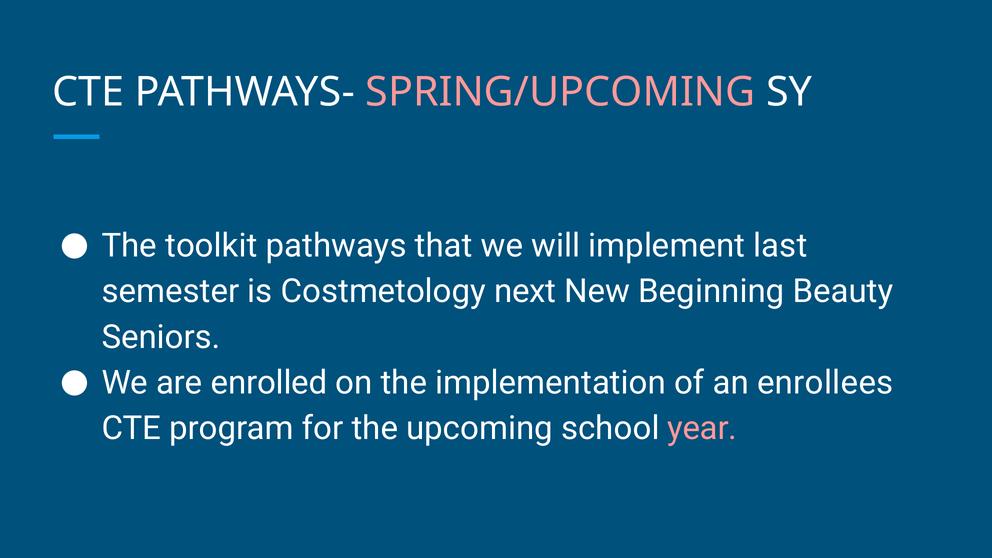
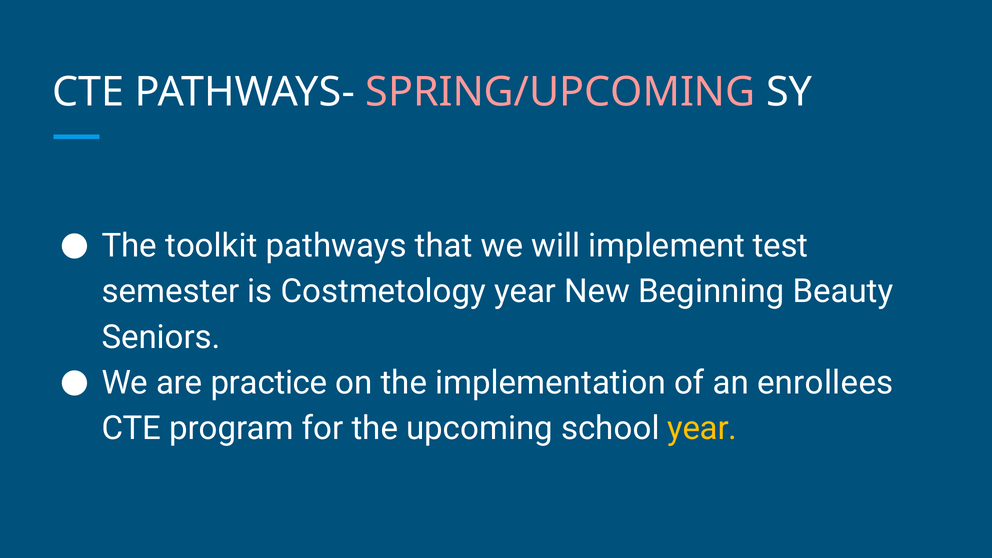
last: last -> test (781, 246)
Costmetology next: next -> year (525, 292)
enrolled: enrolled -> practice (269, 383)
year colour: pink -> yellow (702, 428)
